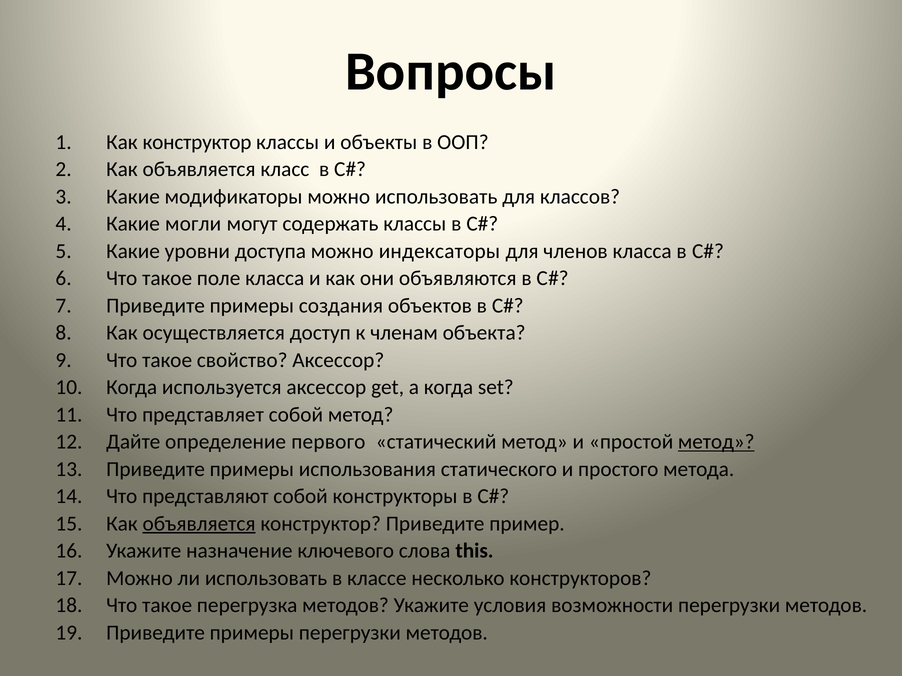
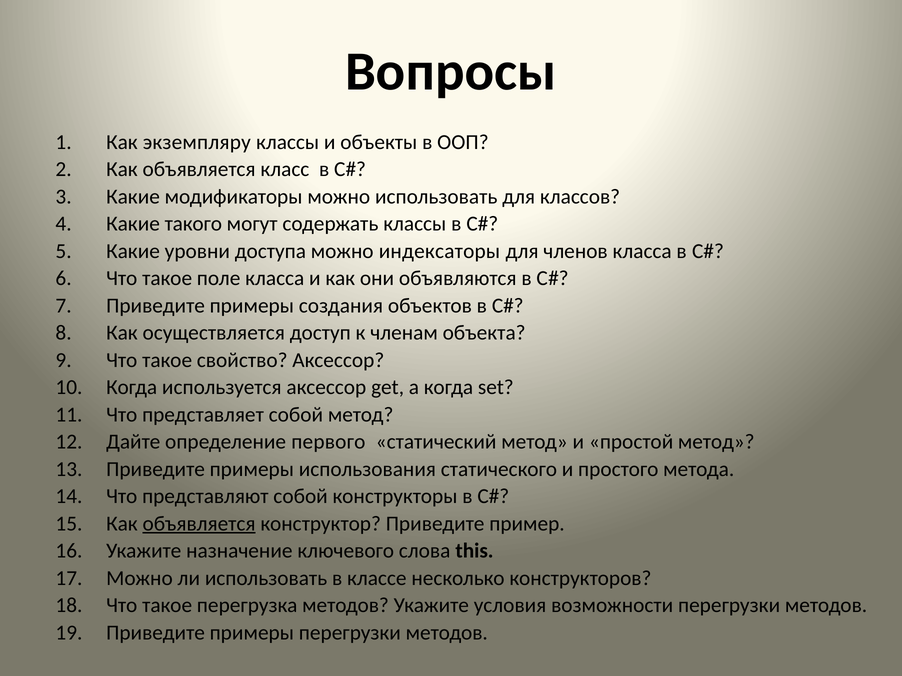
Как конструктор: конструктор -> экземпляру (197, 142)
могли: могли -> такого (193, 224)
метод underline: present -> none (716, 442)
